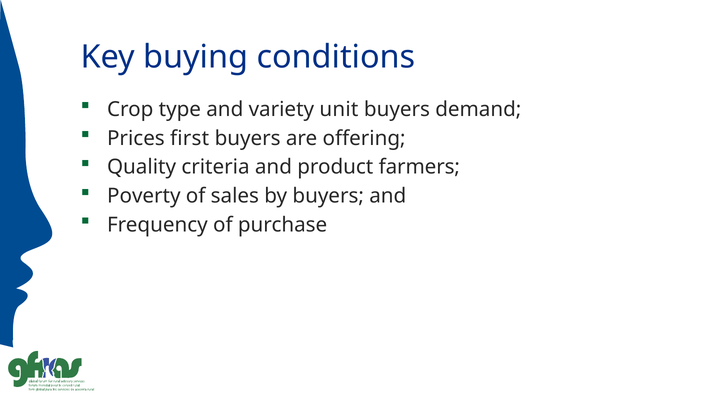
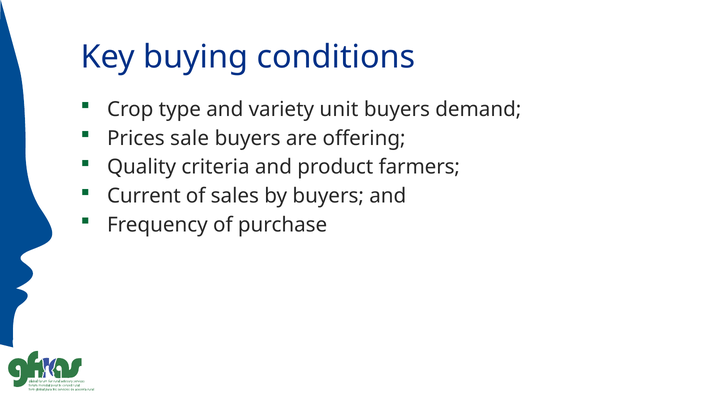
first: first -> sale (190, 138)
Poverty: Poverty -> Current (144, 196)
